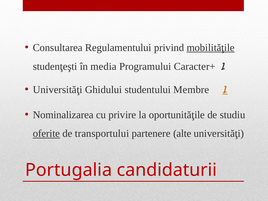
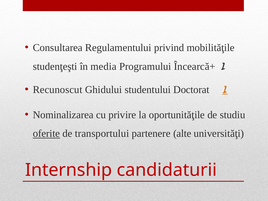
mobilităţile underline: present -> none (211, 48)
Caracter+: Caracter+ -> Încearcă+ (195, 66)
Universităţi: Universităţi -> Recunoscut (58, 90)
Membre: Membre -> Doctorat (191, 90)
Portugalia: Portugalia -> Internship (69, 170)
